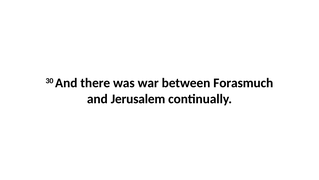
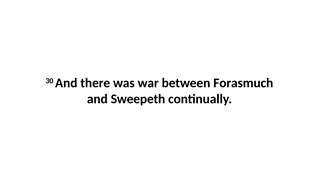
Jerusalem: Jerusalem -> Sweepeth (138, 99)
